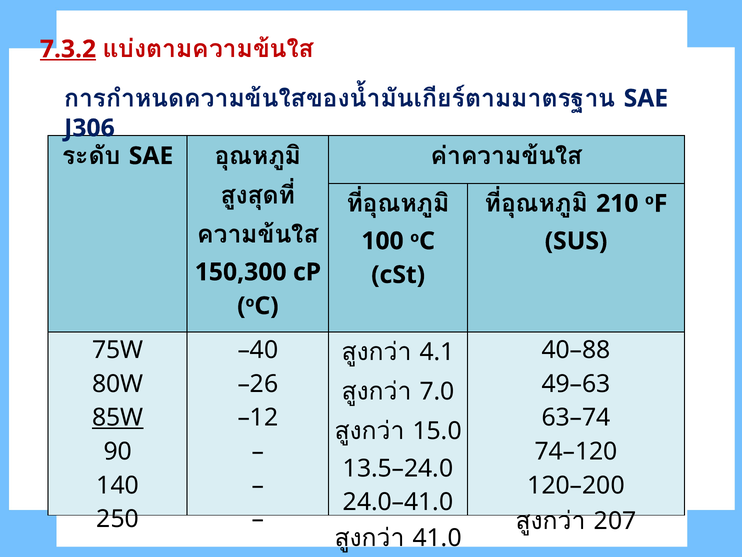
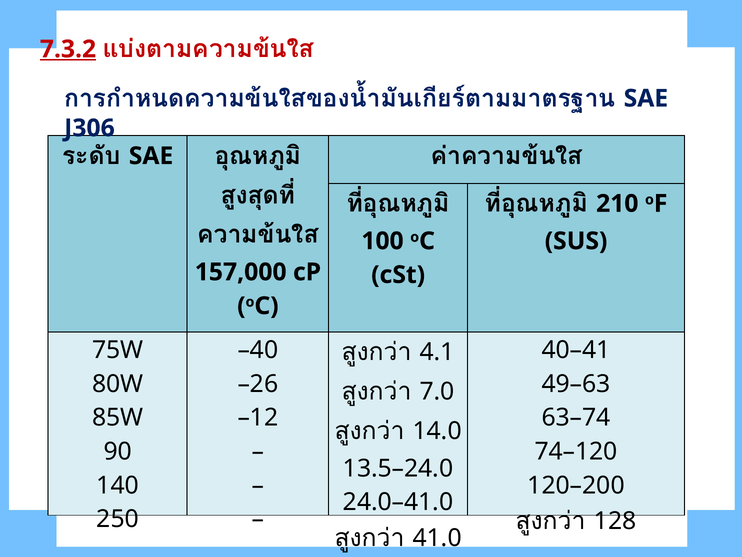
150,300: 150,300 -> 157,000 (241, 272)
40–88: 40–88 -> 40–41 (576, 350)
85W underline: present -> none (118, 417)
15.0: 15.0 -> 14.0 (437, 431)
207: 207 -> 128 (615, 521)
